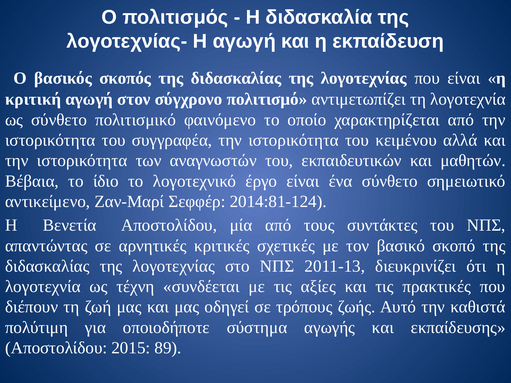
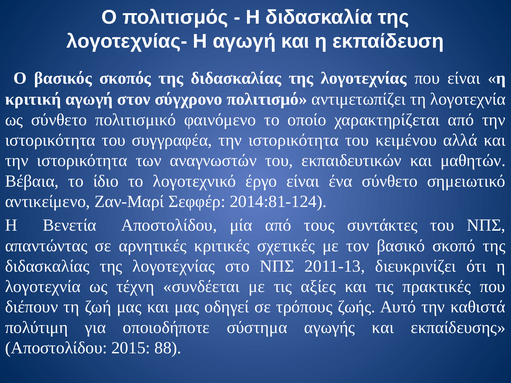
89: 89 -> 88 (168, 348)
